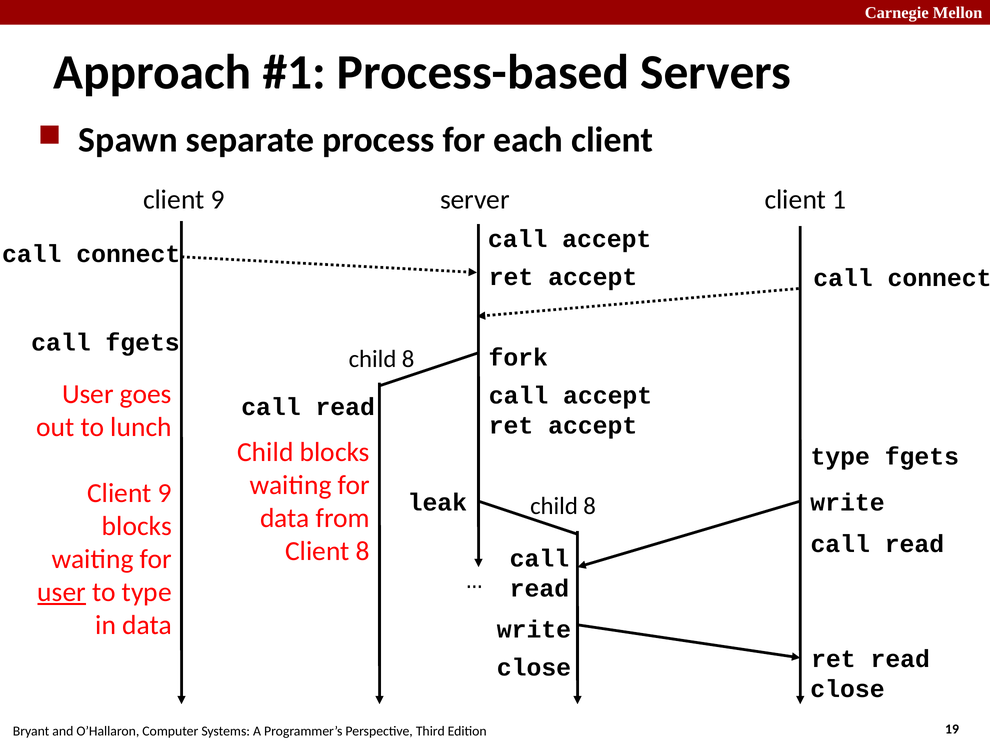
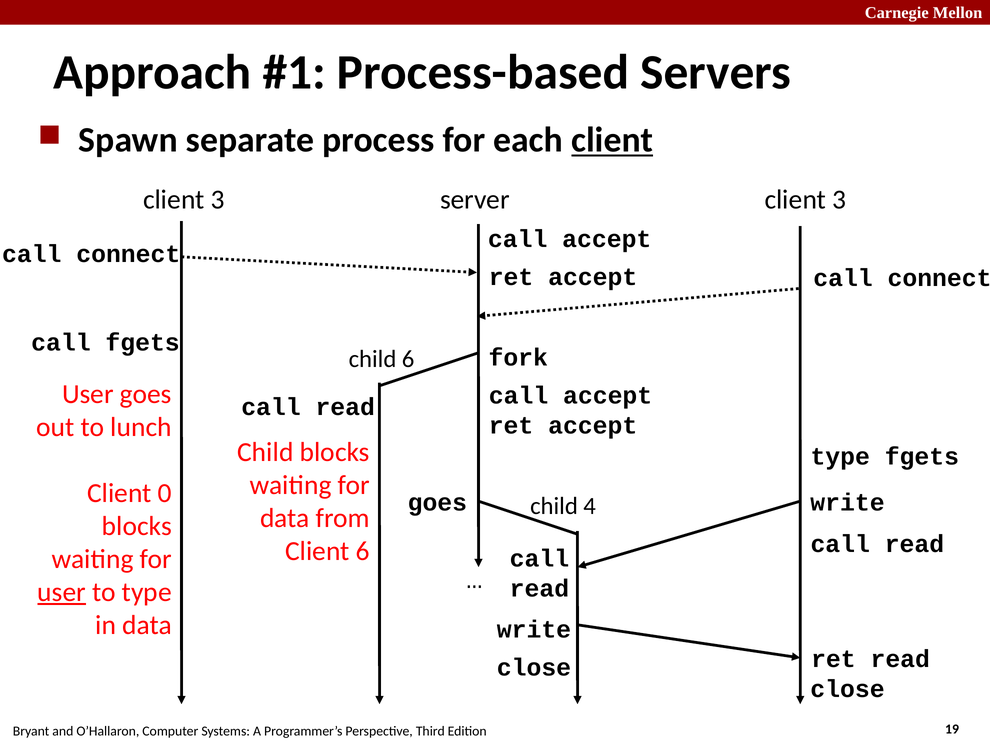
client underline: none -> present (612, 140)
9: 9 -> 3 (218, 200)
server client 1: 1 -> 3 (839, 200)
8: 8 -> 6 (408, 359)
9: 9 -> 0 (165, 494)
leak: leak -> goes (437, 503)
8: 8 -> 4 (590, 506)
Client 8: 8 -> 6 (363, 551)
